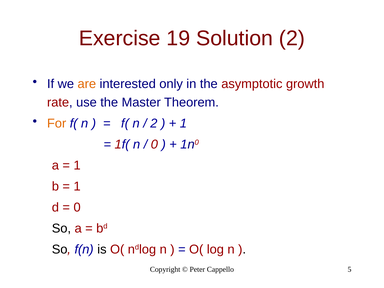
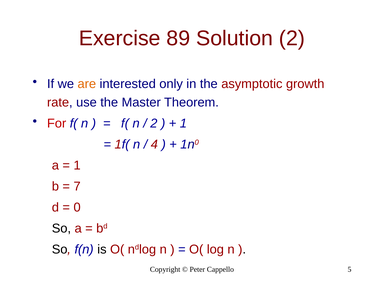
19: 19 -> 89 (178, 38)
For colour: orange -> red (57, 123)
0: 0 -> 4 (155, 144)
1: 1 -> 7 (77, 186)
